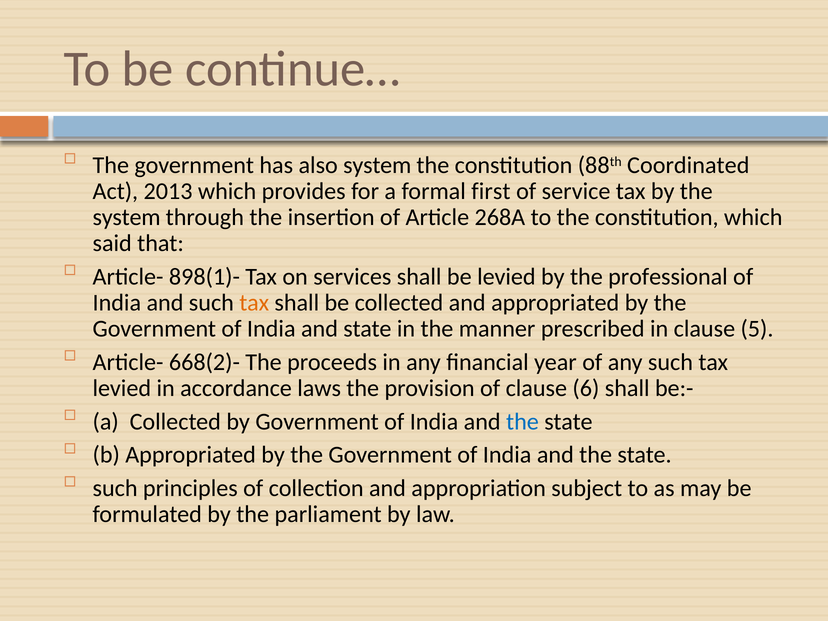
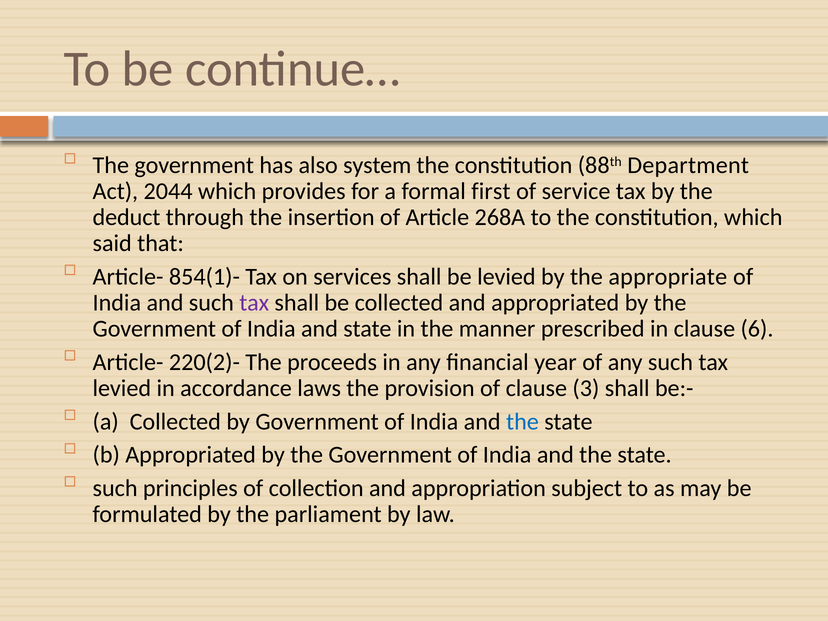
Coordinated: Coordinated -> Department (688, 165)
2013: 2013 -> 2044 (168, 191)
system: system -> deduct (127, 217)
898(1)-: 898(1)- -> 854(1)- (204, 277)
professional: professional -> appropriate (668, 277)
tax colour: orange -> purple (254, 303)
5: 5 -> 6 (757, 329)
668(2)-: 668(2)- -> 220(2)- (204, 362)
6: 6 -> 3 (586, 388)
